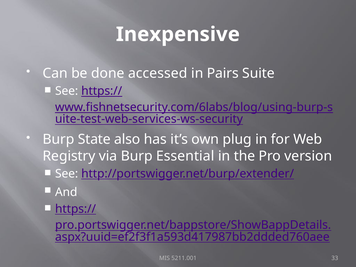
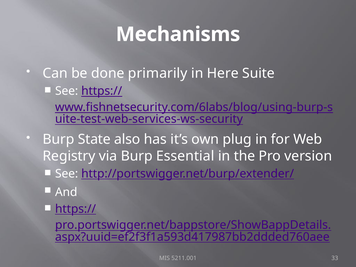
Inexpensive: Inexpensive -> Mechanisms (178, 34)
accessed: accessed -> primarily (158, 73)
Pairs: Pairs -> Here (223, 73)
